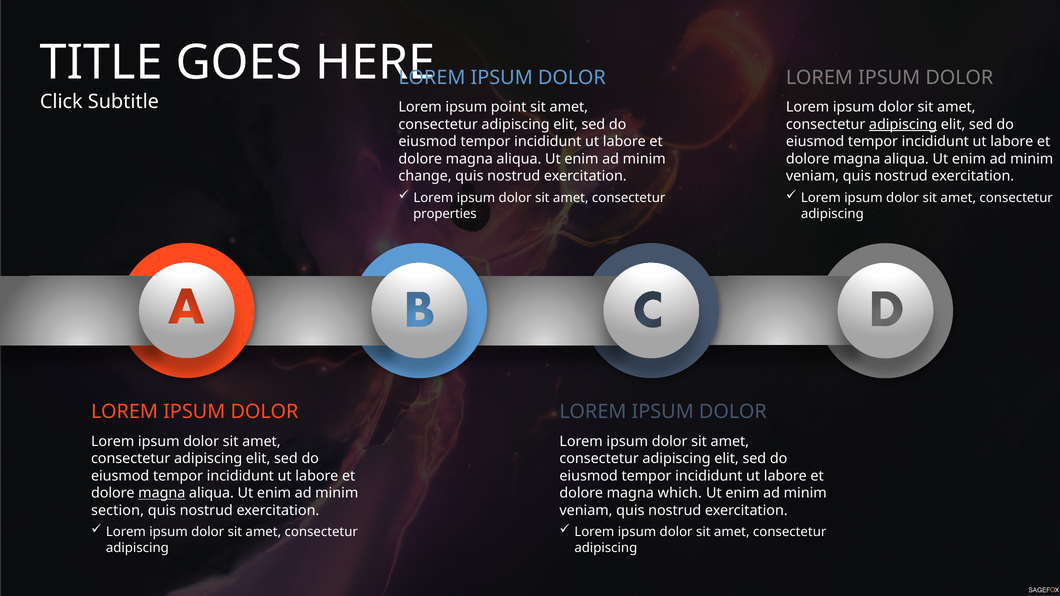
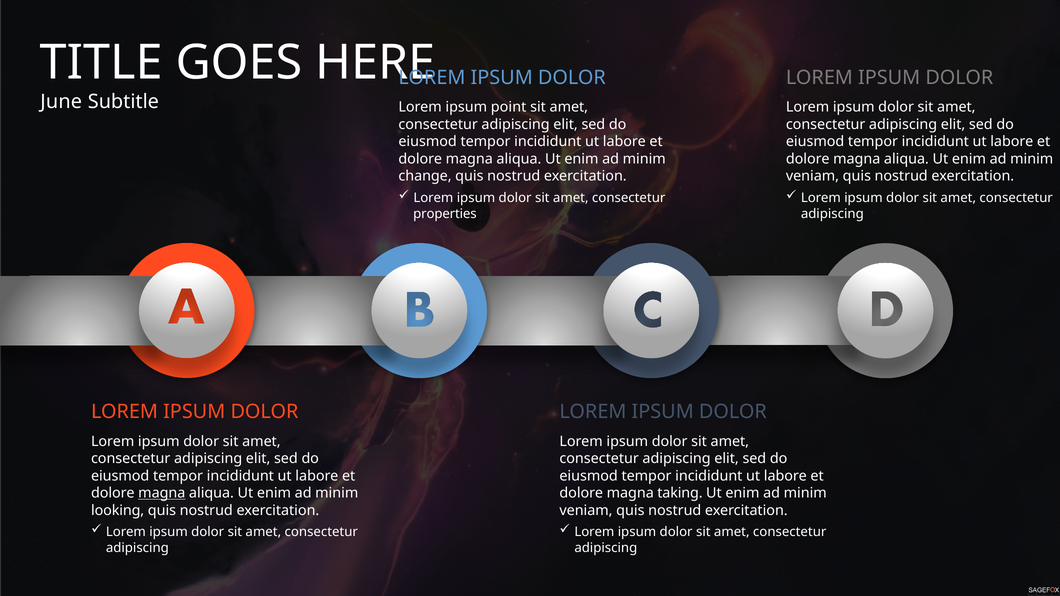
Click: Click -> June (61, 102)
adipiscing underline: present -> none (903, 124)
which: which -> taking (680, 493)
section: section -> looking (118, 510)
